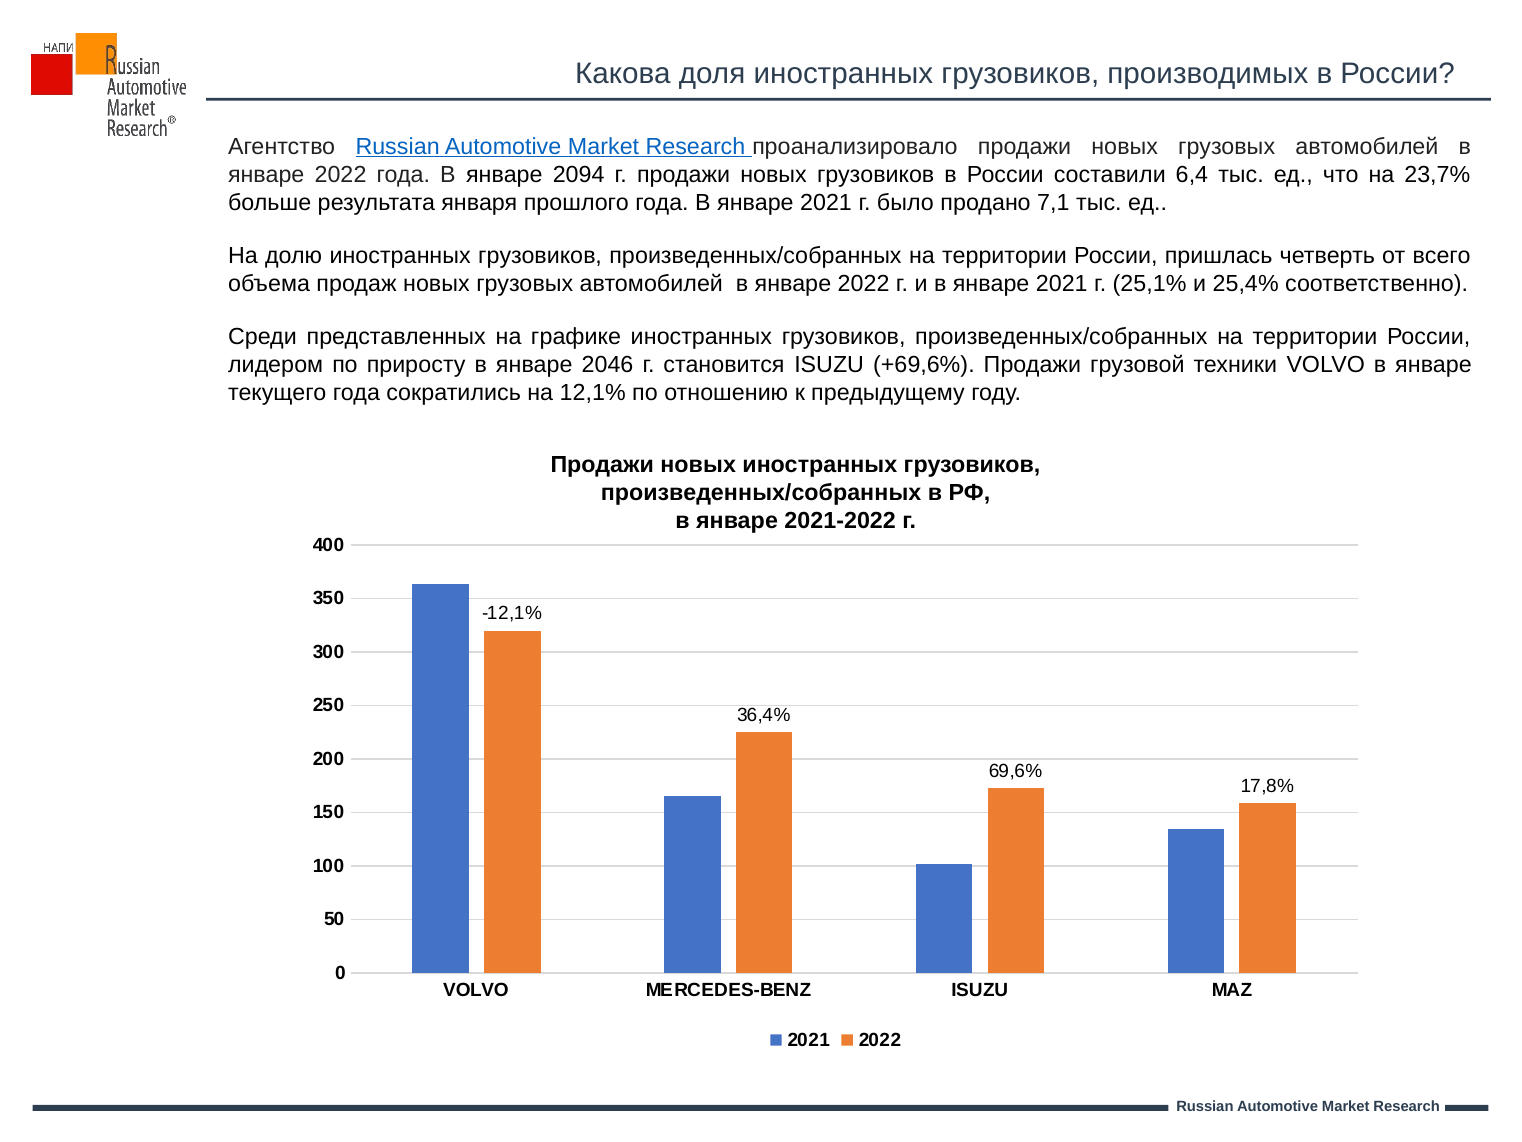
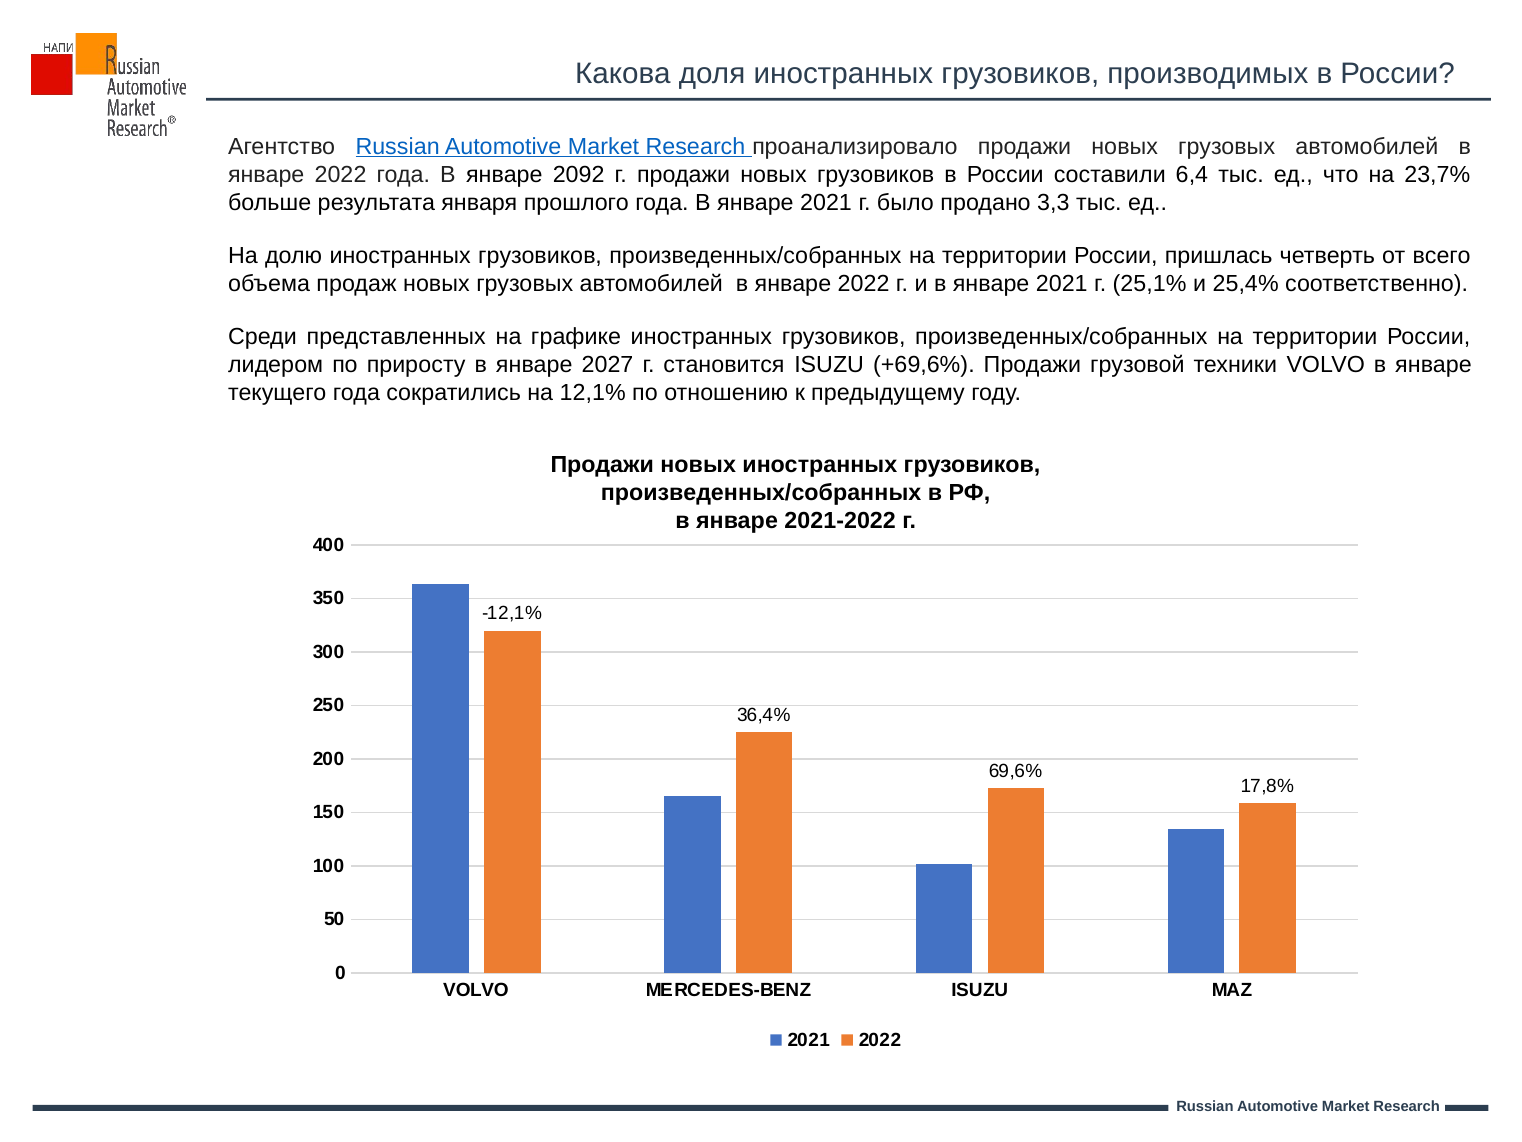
2094: 2094 -> 2092 (579, 174)
7,1: 7,1 -> 3,3 (1053, 202)
2046: 2046 -> 2027 (608, 365)
